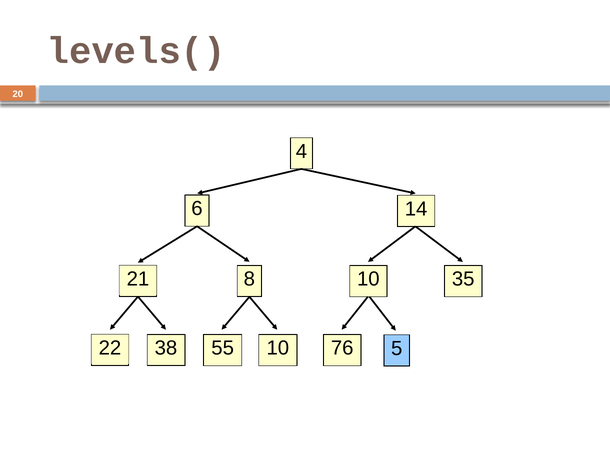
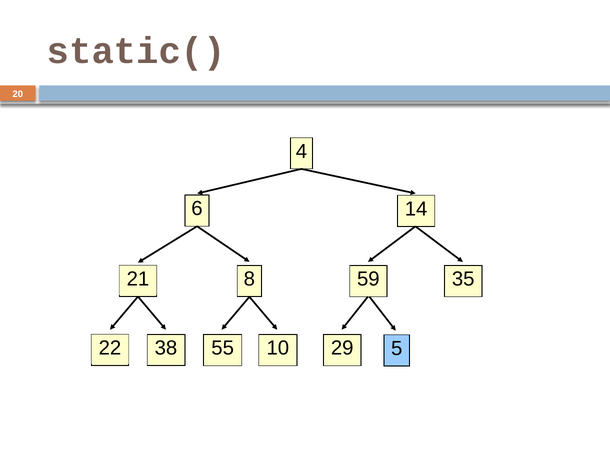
levels(: levels( -> static( (136, 51)
21 10: 10 -> 59 (368, 279)
76: 76 -> 29 (342, 348)
